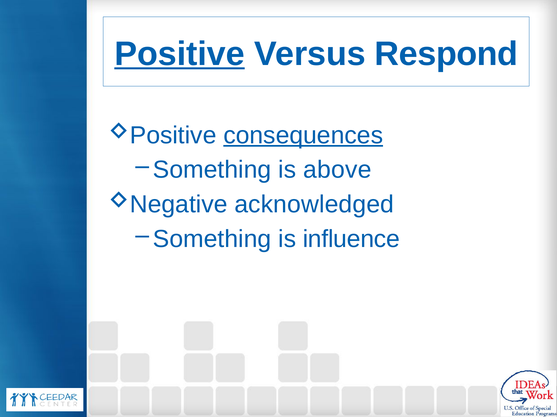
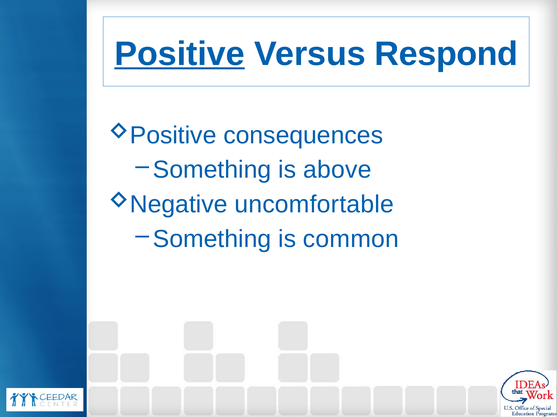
consequences underline: present -> none (303, 135)
acknowledged: acknowledged -> uncomfortable (314, 205)
influence: influence -> common (351, 239)
